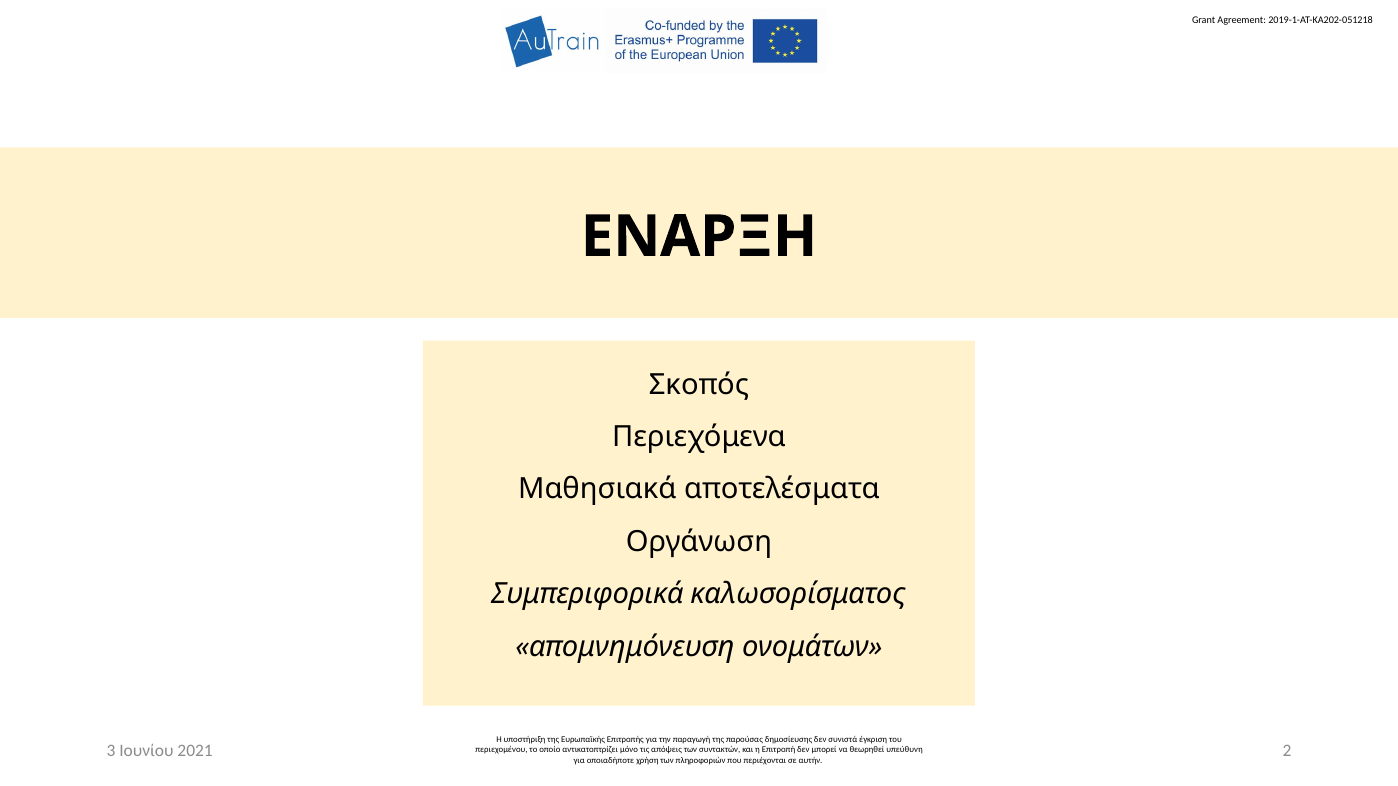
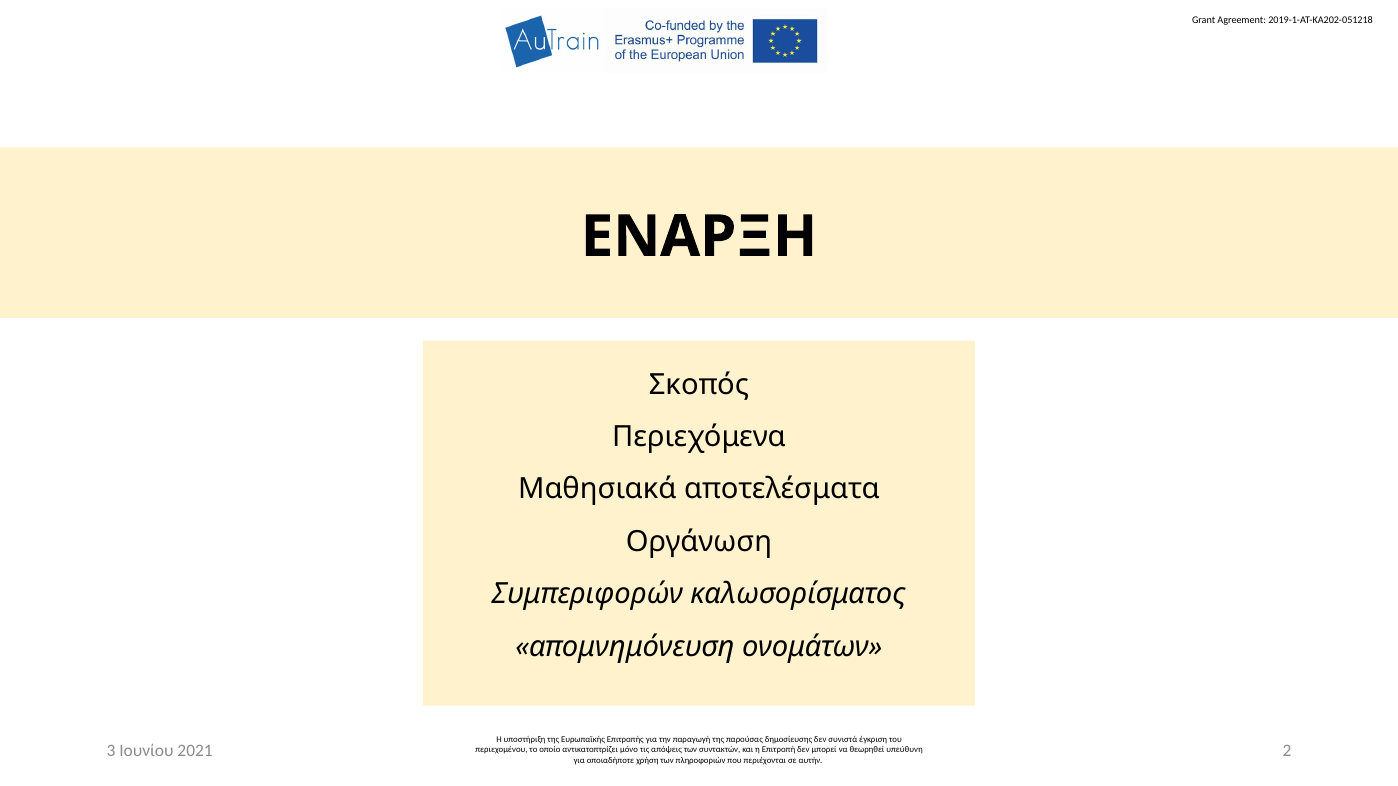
Συμπεριφορικά: Συμπεριφορικά -> Συμπεριφορών (587, 594)
